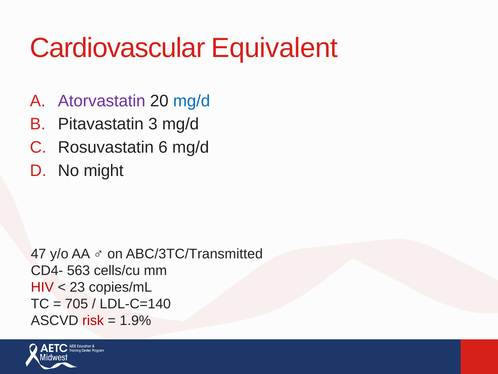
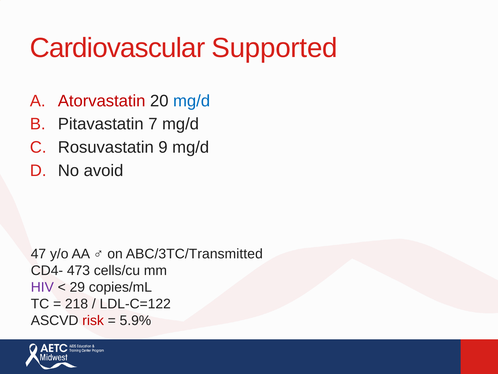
Equivalent: Equivalent -> Supported (275, 48)
Atorvastatin colour: purple -> red (102, 101)
3: 3 -> 7 (153, 124)
6: 6 -> 9 (163, 147)
might: might -> avoid (104, 170)
563: 563 -> 473 (78, 270)
HIV colour: red -> purple (42, 287)
23: 23 -> 29 (77, 287)
705: 705 -> 218 (77, 303)
LDL-C=140: LDL-C=140 -> LDL-C=122 (135, 303)
1.9%: 1.9% -> 5.9% (135, 320)
